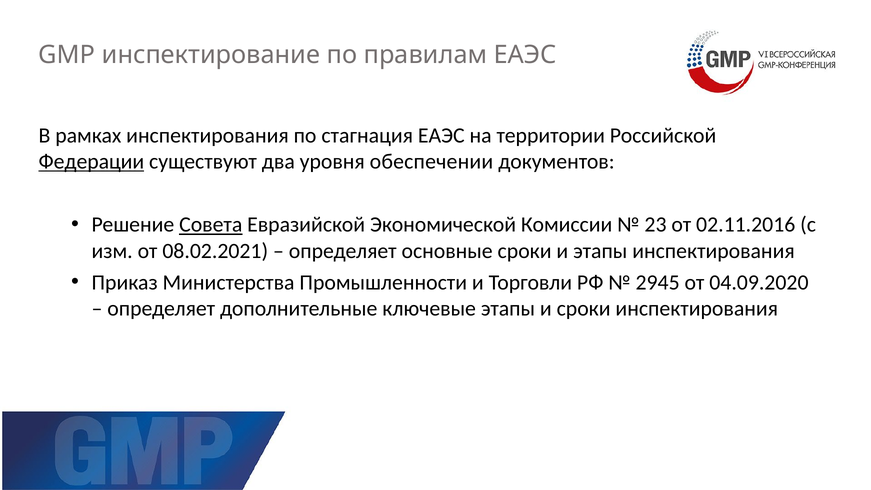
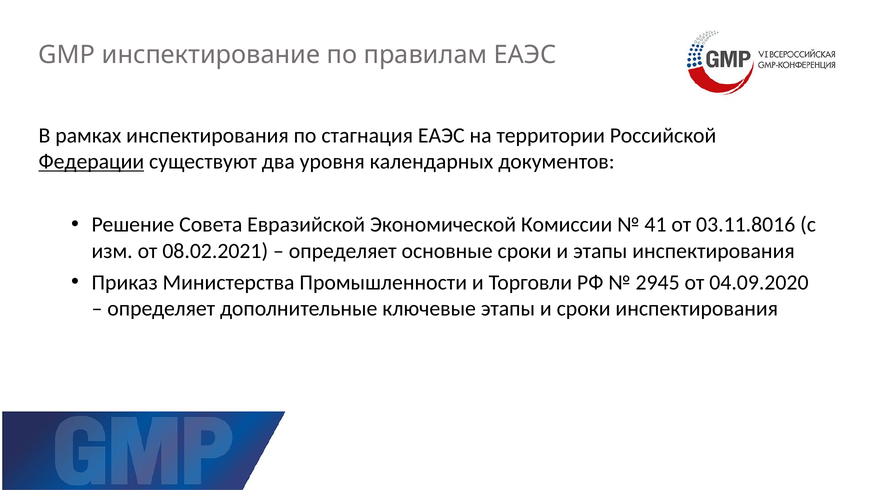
обеспечении: обеспечении -> календарных (432, 162)
Совета underline: present -> none (211, 225)
23: 23 -> 41 (656, 225)
02.11.2016: 02.11.2016 -> 03.11.8016 (746, 225)
